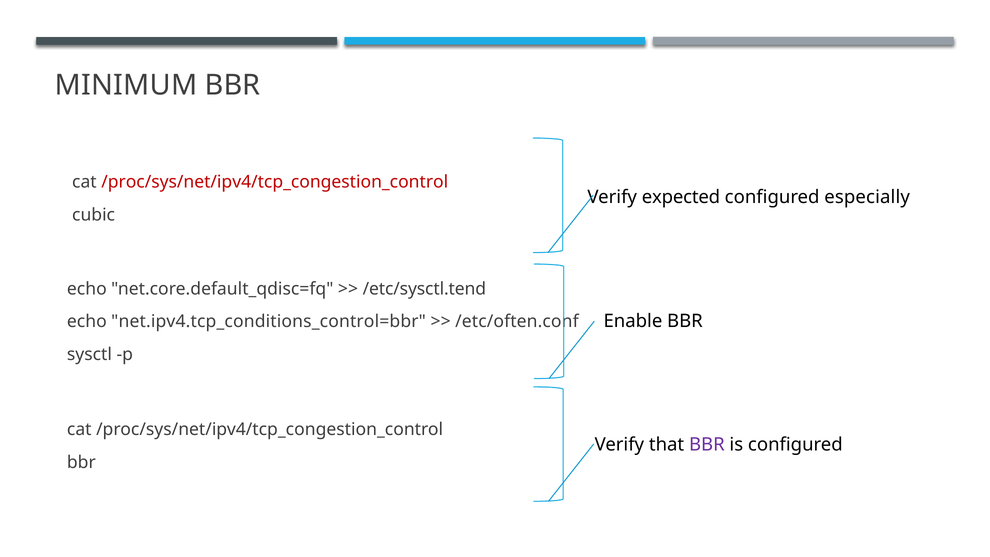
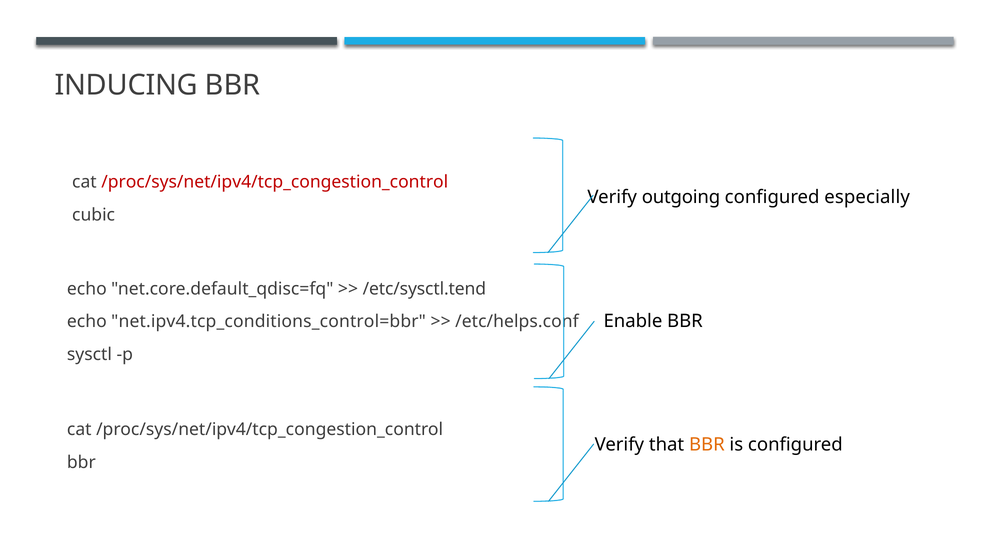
MINIMUM: MINIMUM -> INDUCING (126, 85)
expected: expected -> outgoing (681, 197)
/etc/often.conf: /etc/often.conf -> /etc/helps.conf (517, 322)
BBR colour: purple -> orange (707, 445)
